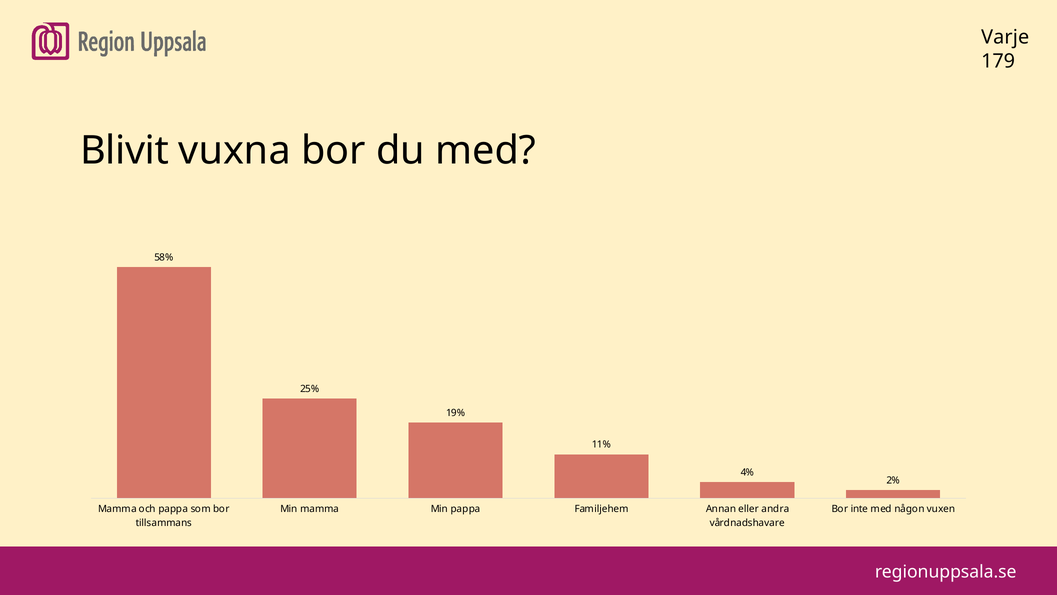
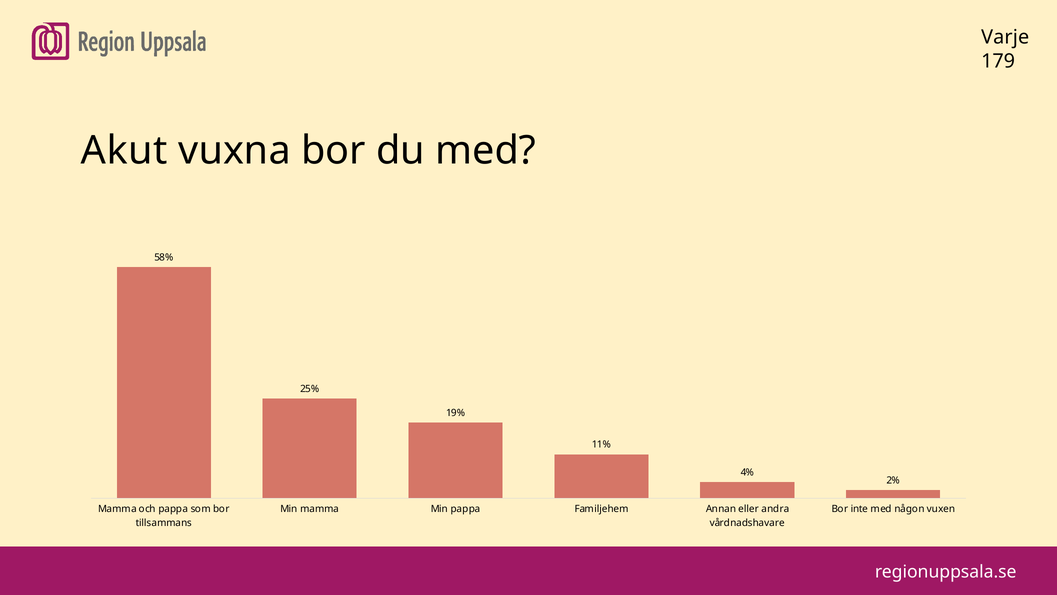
Blivit: Blivit -> Akut (124, 151)
